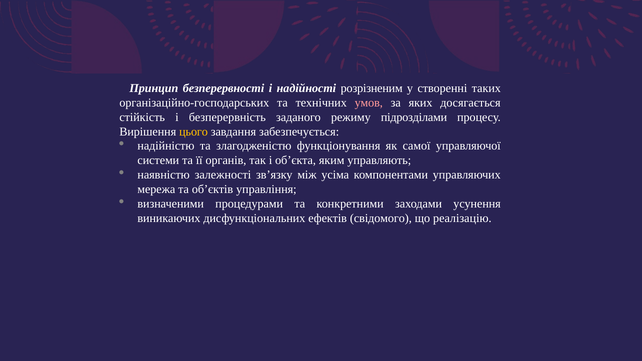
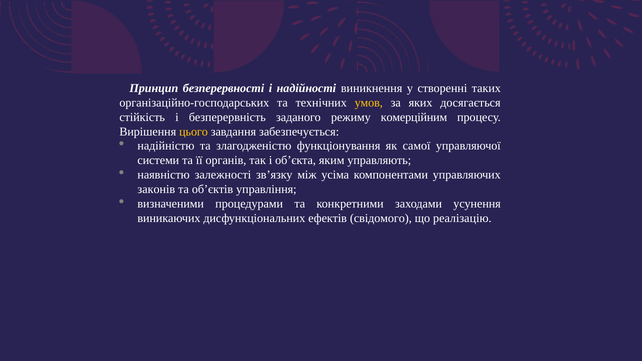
розрізненим: розрізненим -> виникнення (372, 88)
умов colour: pink -> yellow (369, 103)
підрозділами: підрозділами -> комерційним (414, 117)
мережа: мережа -> законів (156, 189)
